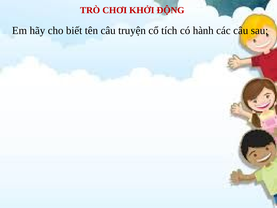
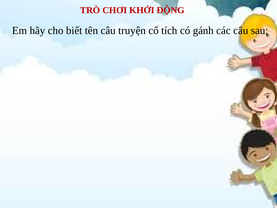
hành: hành -> gánh (203, 31)
